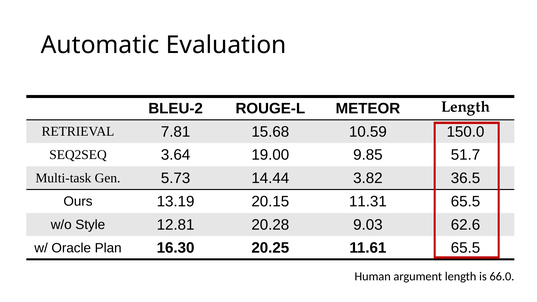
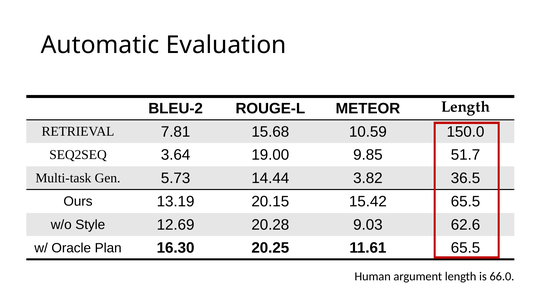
11.31: 11.31 -> 15.42 (368, 202)
12.81: 12.81 -> 12.69 (176, 225)
